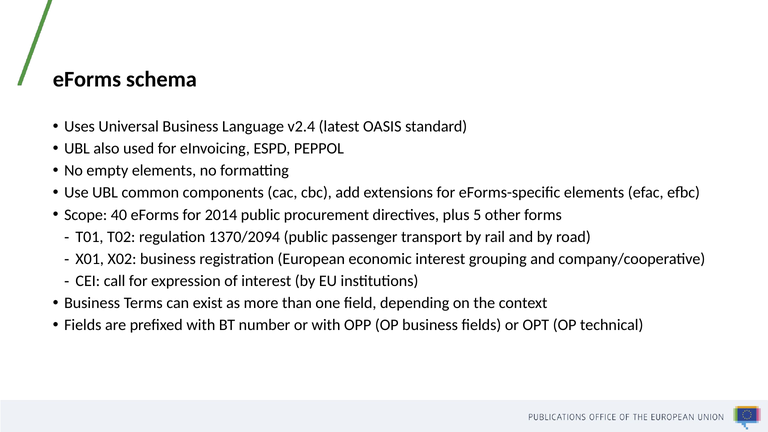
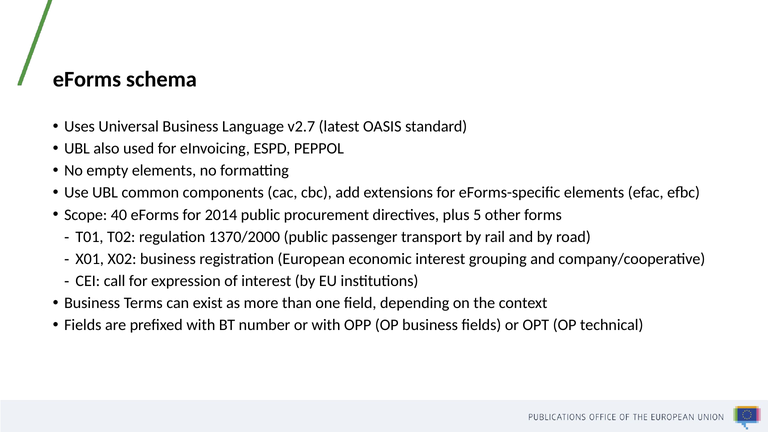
v2.4: v2.4 -> v2.7 (301, 126)
1370/2094: 1370/2094 -> 1370/2000 (245, 237)
